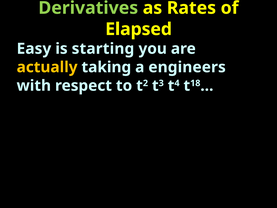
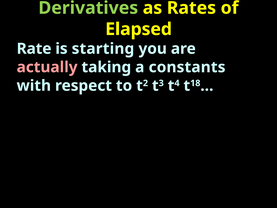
Easy: Easy -> Rate (34, 49)
actually colour: yellow -> pink (47, 67)
engineers: engineers -> constants (187, 67)
